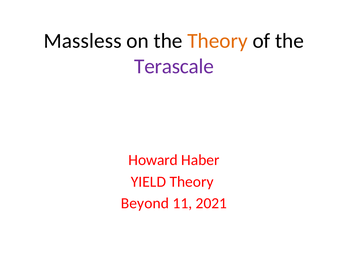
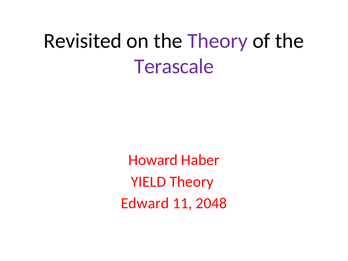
Massless: Massless -> Revisited (83, 41)
Theory colour: orange -> purple (218, 41)
Beyond: Beyond -> Edward (145, 203)
2021: 2021 -> 2048 (211, 203)
